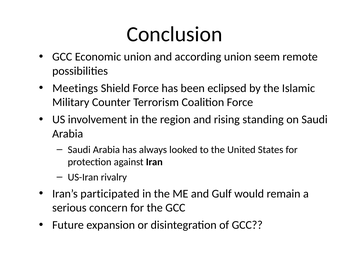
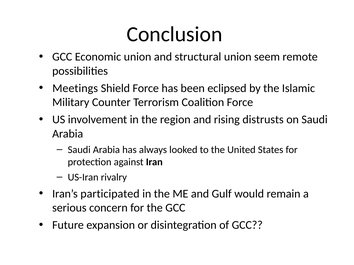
according: according -> structural (198, 57)
standing: standing -> distrusts (263, 120)
